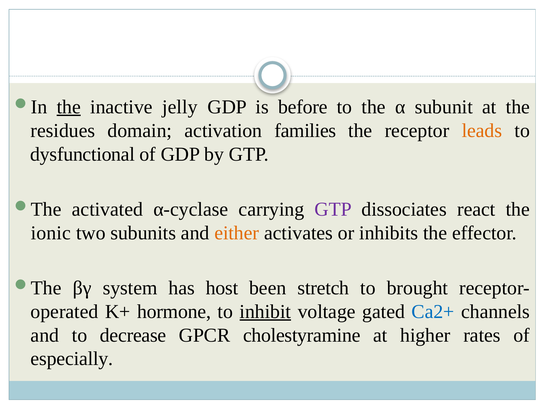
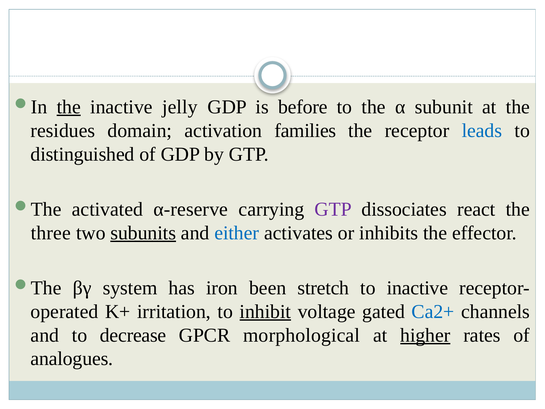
leads colour: orange -> blue (482, 130)
dysfunctional: dysfunctional -> distinguished (83, 154)
α-cyclase: α-cyclase -> α-reserve (191, 209)
ionic: ionic -> three (51, 233)
subunits underline: none -> present (143, 233)
either colour: orange -> blue (237, 233)
host: host -> iron (222, 288)
to brought: brought -> inactive (417, 288)
hormone: hormone -> irritation (174, 311)
cholestyramine: cholestyramine -> morphological (302, 335)
higher underline: none -> present (425, 335)
especially: especially -> analogues (72, 359)
